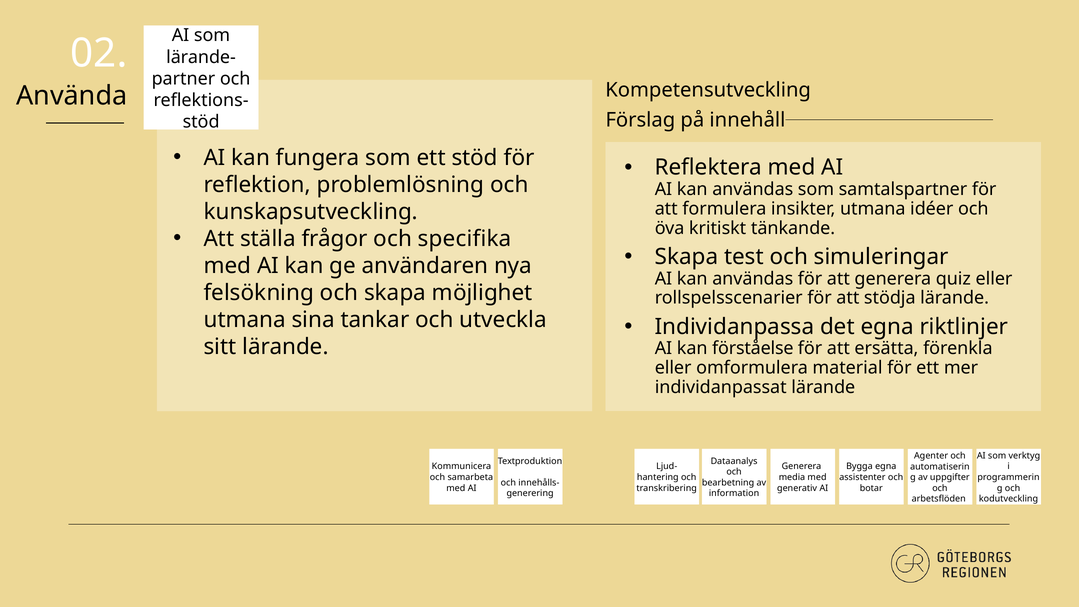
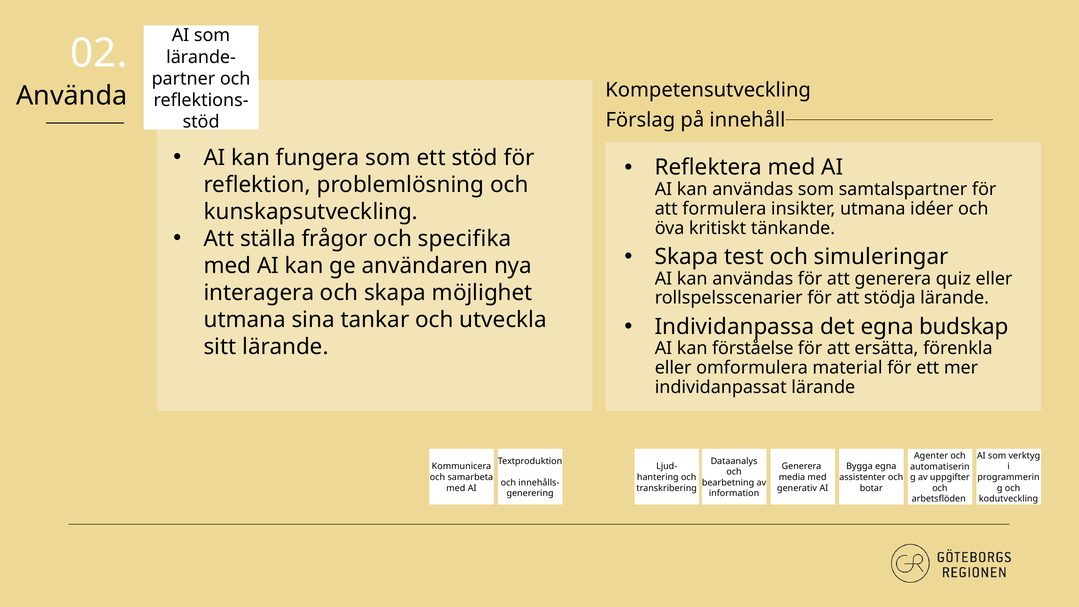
felsökning: felsökning -> interagera (259, 293)
riktlinjer: riktlinjer -> budskap (964, 327)
